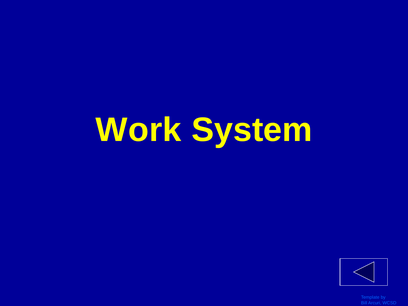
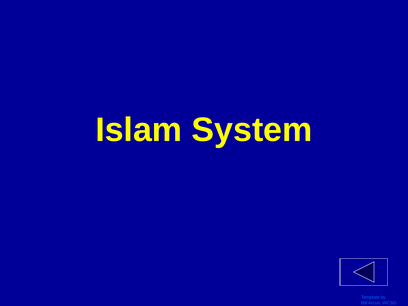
Work: Work -> Islam (139, 130)
